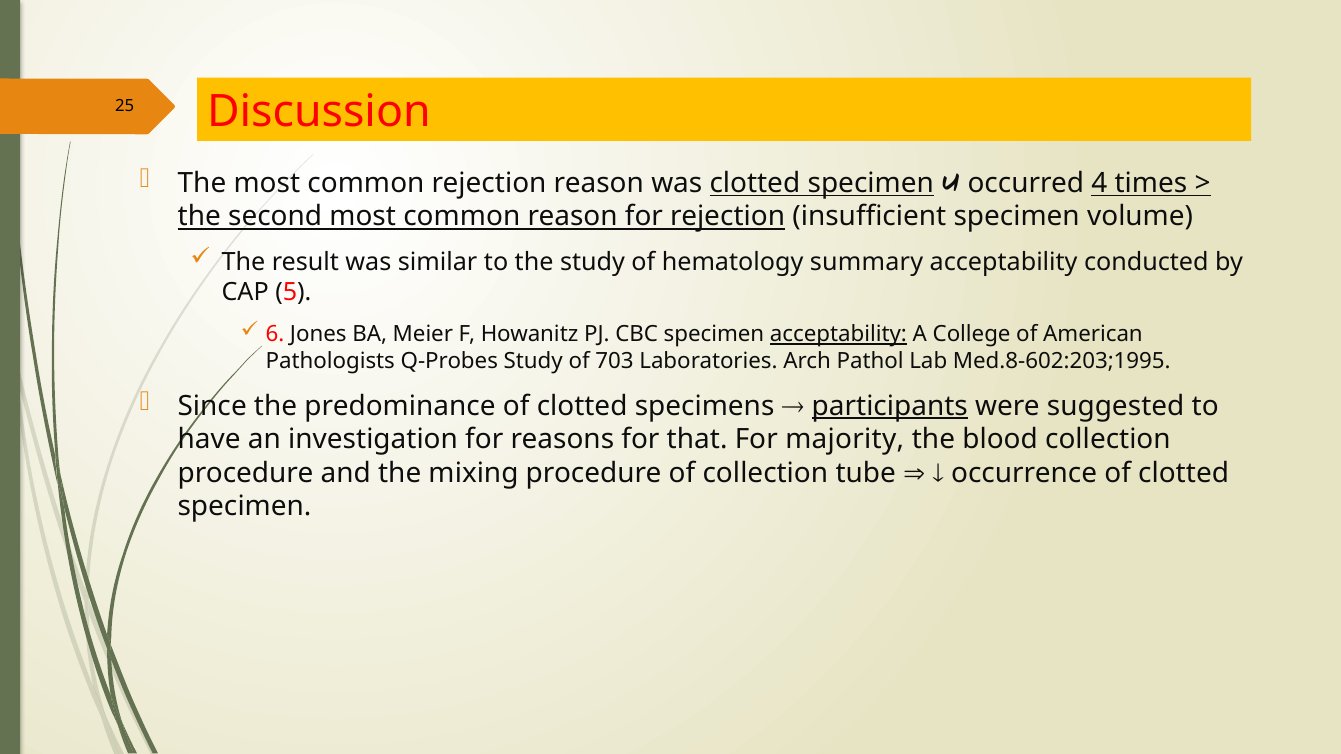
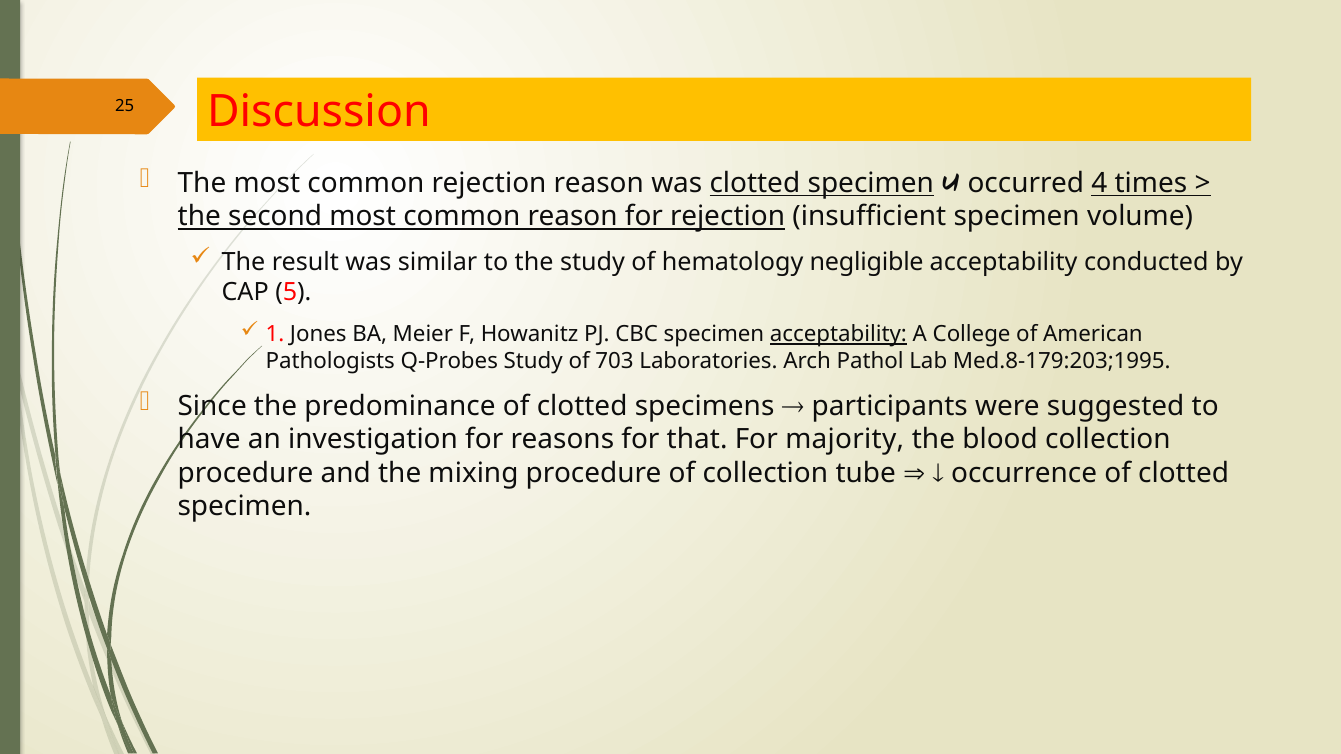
summary: summary -> negligible (867, 262)
6: 6 -> 1 (275, 335)
Med.8-602:203;1995: Med.8-602:203;1995 -> Med.8-179:203;1995 (1062, 361)
participants underline: present -> none (890, 406)
